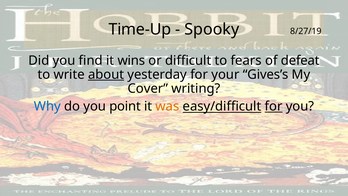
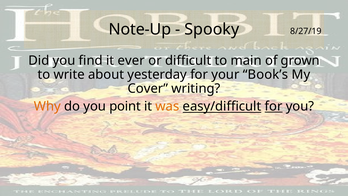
Time-Up: Time-Up -> Note-Up (140, 29)
wins: wins -> ever (131, 60)
fears: fears -> main (246, 60)
defeat: defeat -> grown (300, 60)
about underline: present -> none (106, 74)
Gives’s: Gives’s -> Book’s (266, 74)
Why colour: blue -> orange (47, 106)
